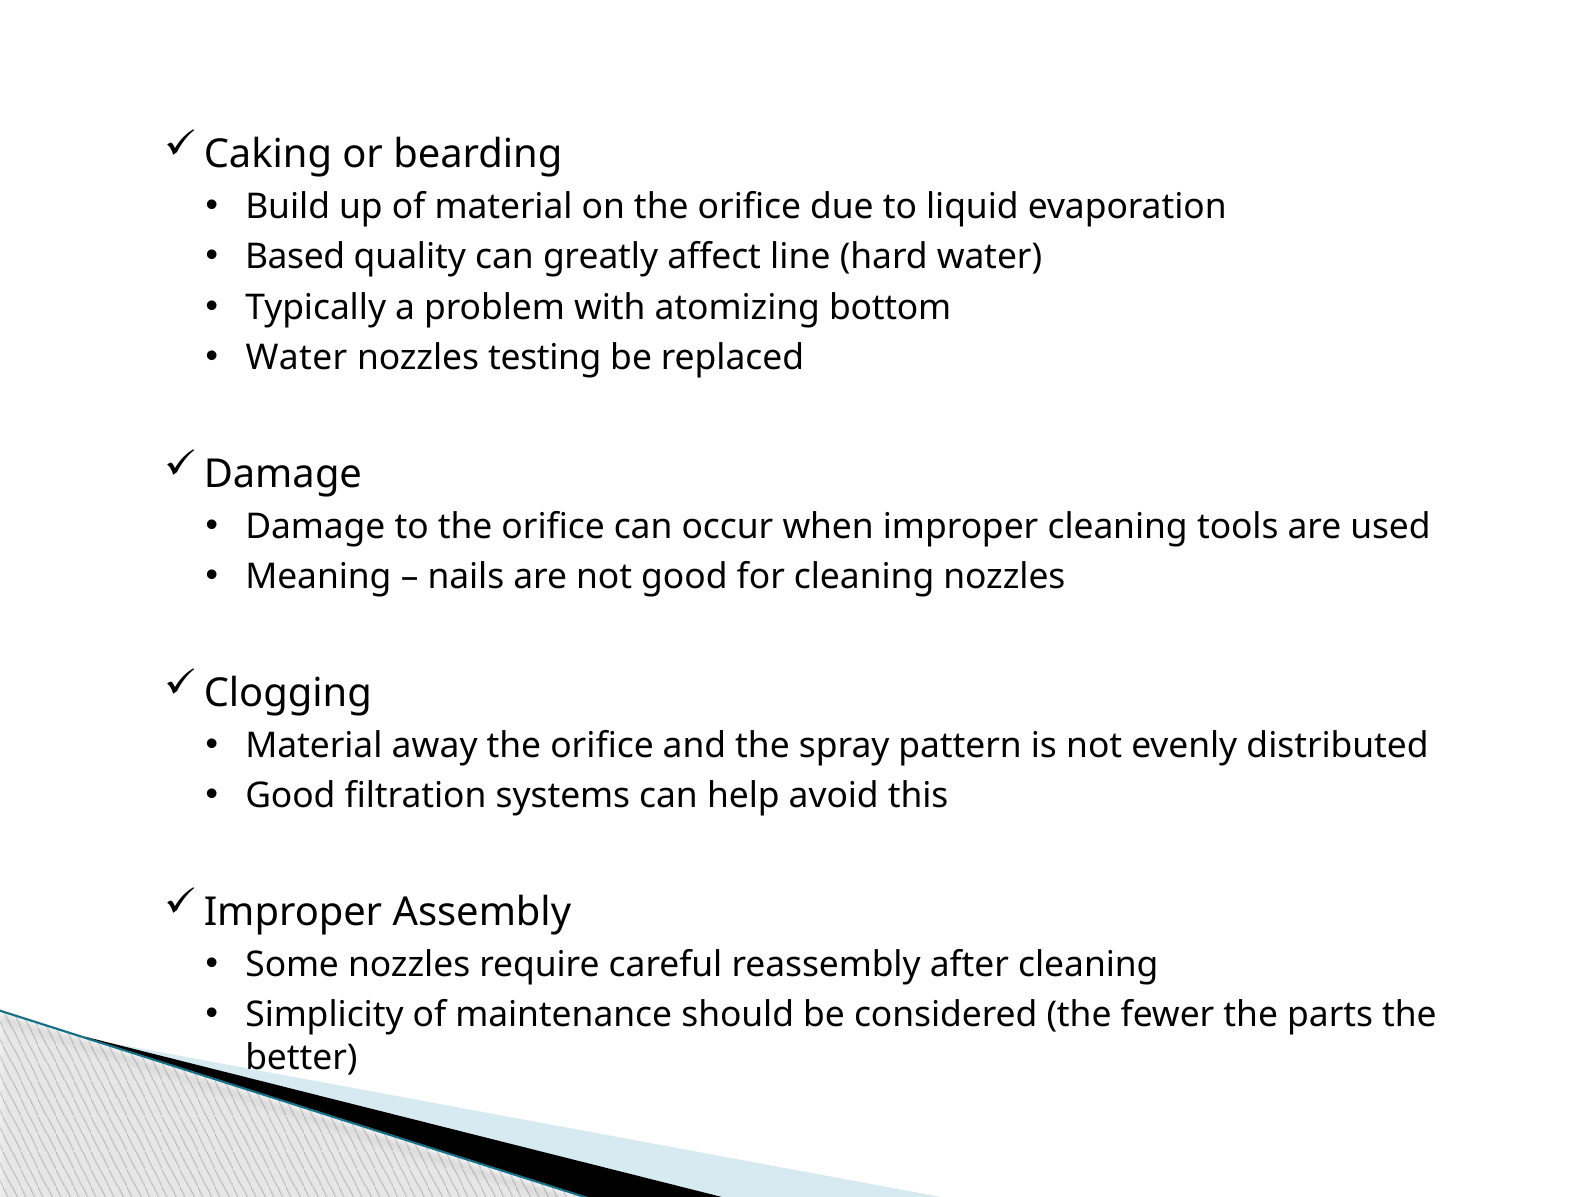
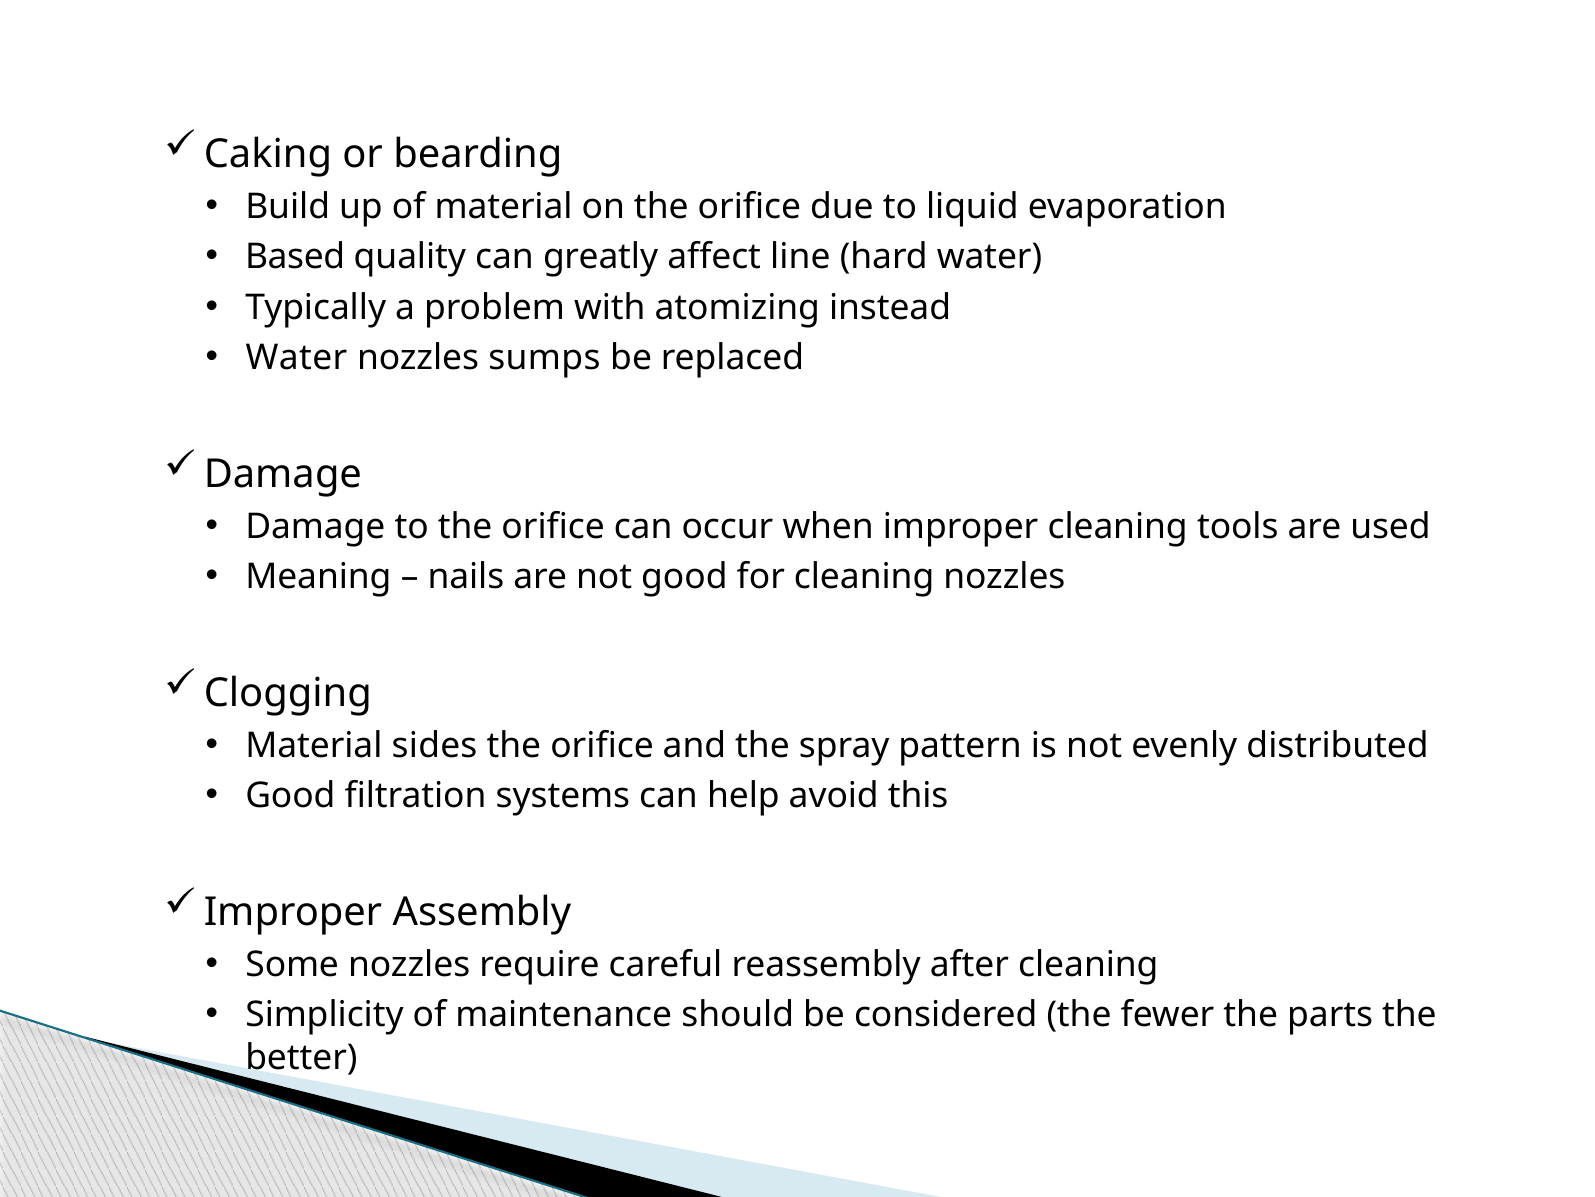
bottom: bottom -> instead (890, 307)
testing: testing -> sumps (544, 357)
away: away -> sides (435, 745)
